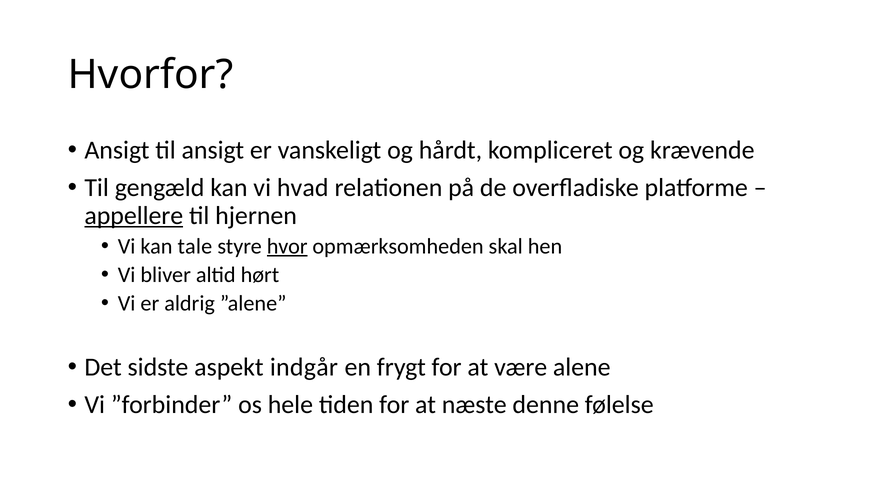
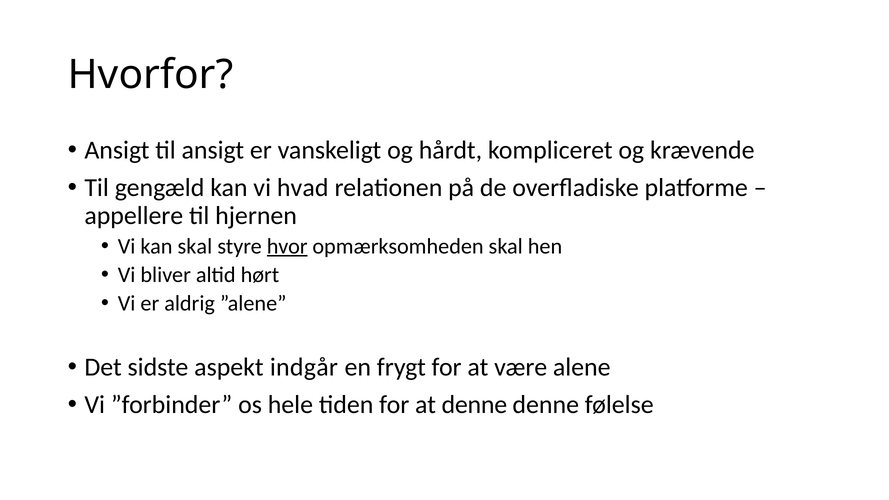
appellere underline: present -> none (134, 216)
kan tale: tale -> skal (195, 246)
at næste: næste -> denne (474, 405)
